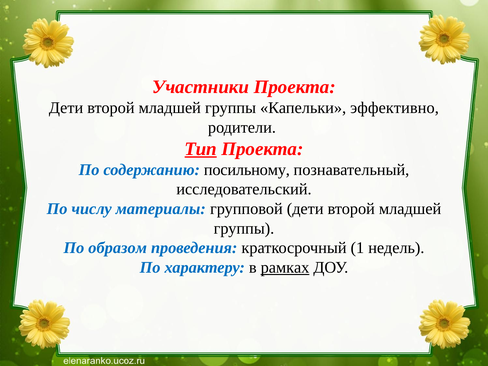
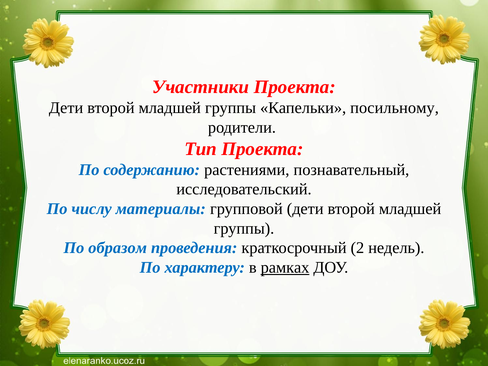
эффективно: эффективно -> посильному (395, 108)
Тип underline: present -> none (201, 149)
посильному: посильному -> растениями (247, 170)
1: 1 -> 2 (357, 248)
